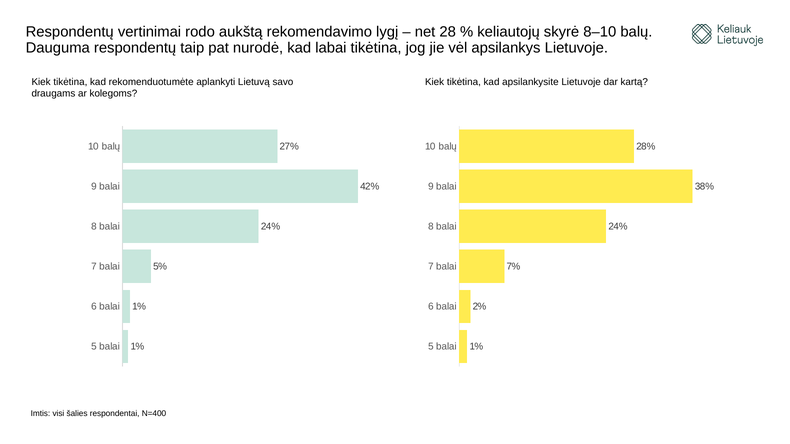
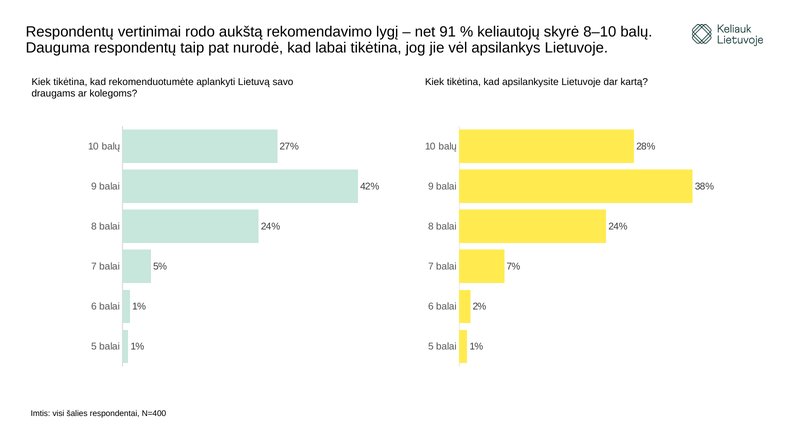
28: 28 -> 91 (448, 32)
